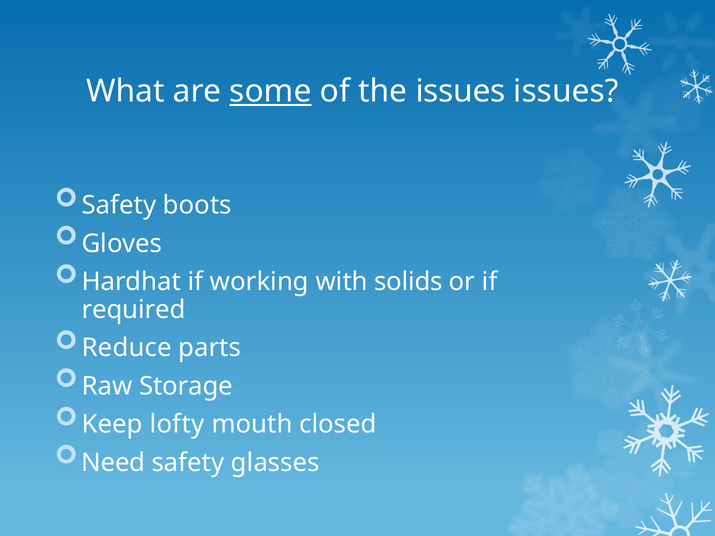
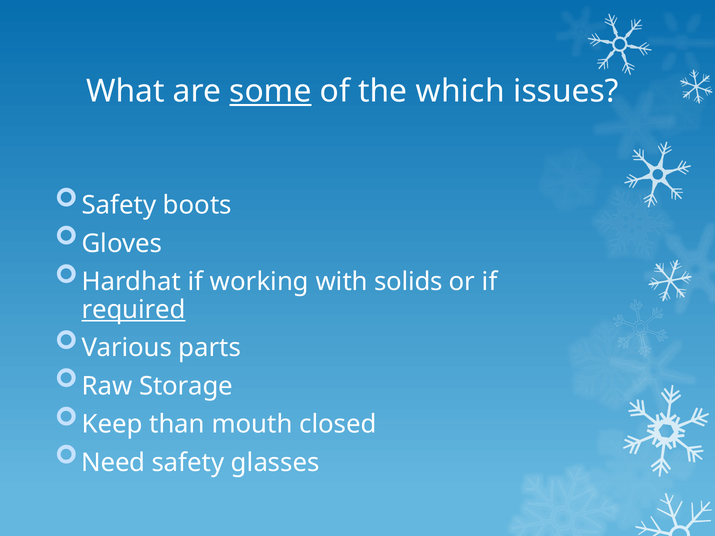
the issues: issues -> which (460, 91)
required underline: none -> present (134, 310)
Reduce: Reduce -> Various (127, 348)
lofty: lofty -> than (177, 425)
